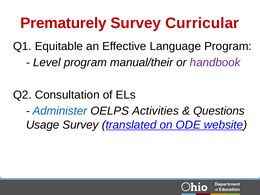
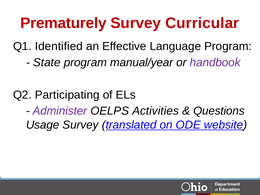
Equitable: Equitable -> Identified (59, 46)
Level: Level -> State (47, 62)
manual/their: manual/their -> manual/year (142, 62)
Consultation: Consultation -> Participating (67, 95)
Administer colour: blue -> purple (60, 111)
